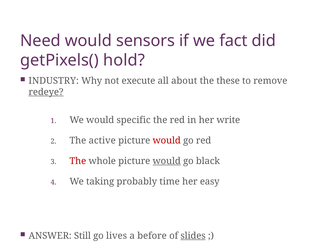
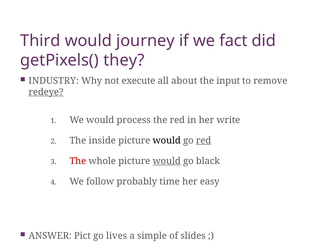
Need: Need -> Third (40, 41)
sensors: sensors -> journey (145, 41)
hold: hold -> they (124, 60)
these: these -> input (228, 81)
specific: specific -> process (134, 120)
active: active -> inside (102, 140)
would colour: red -> black (167, 140)
red underline: none -> present (204, 140)
taking: taking -> follow (100, 182)
Still: Still -> Pict (82, 236)
before: before -> simple (152, 236)
slides underline: present -> none (193, 236)
